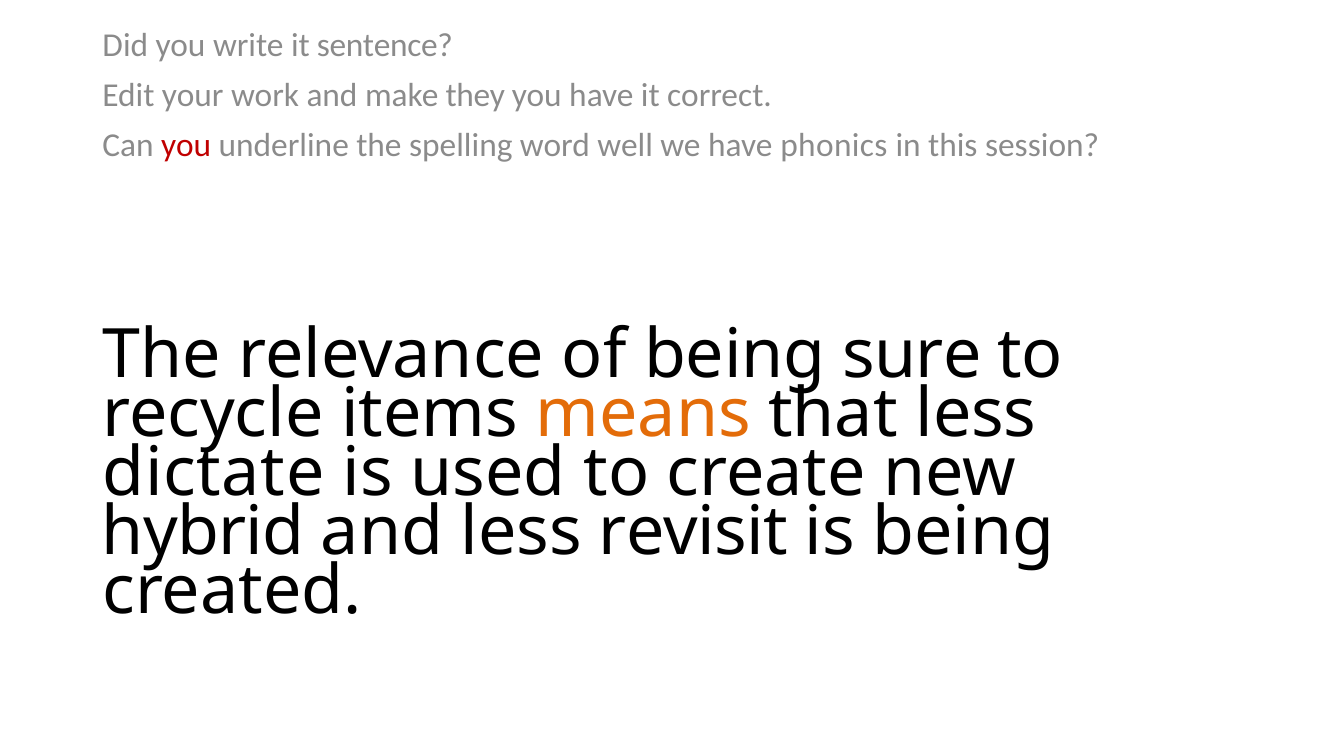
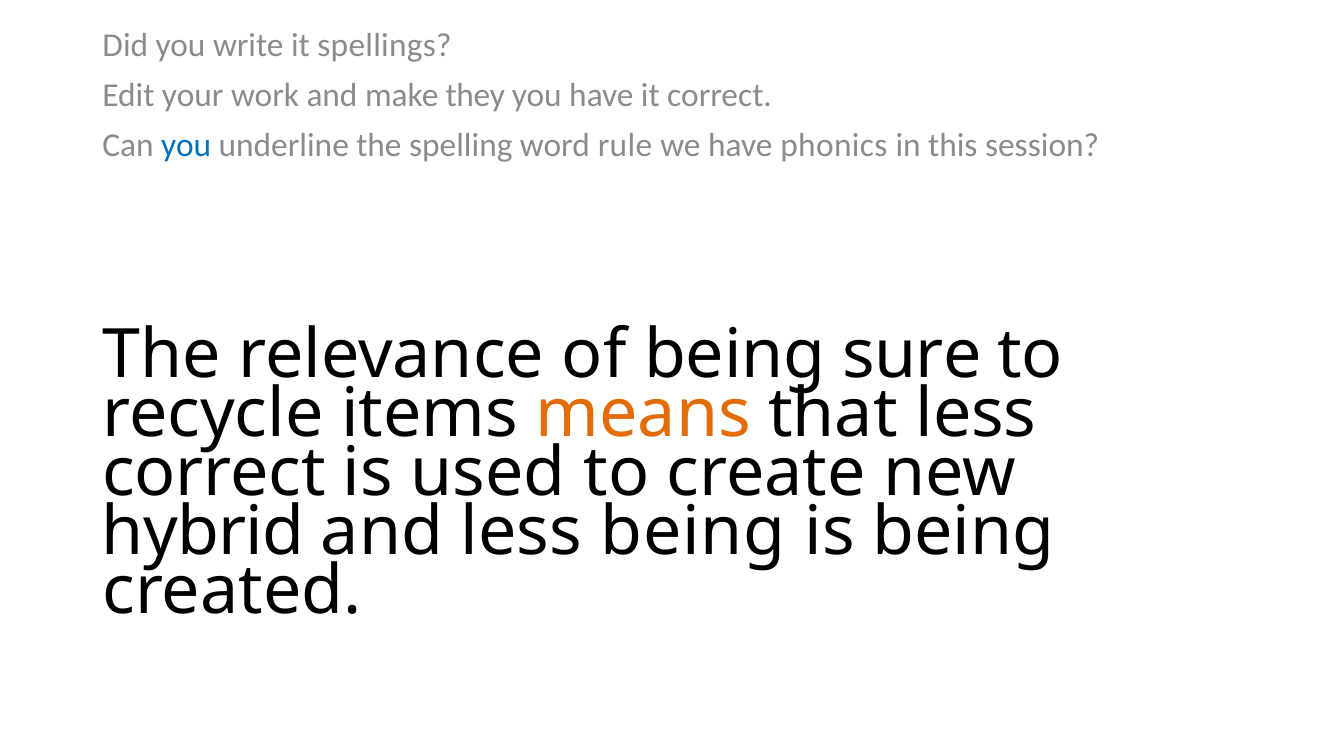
sentence: sentence -> spellings (384, 46)
you colour: red -> blue (186, 146)
well: well -> rule (625, 146)
dictate: dictate -> correct (214, 473)
less revisit: revisit -> being (693, 532)
